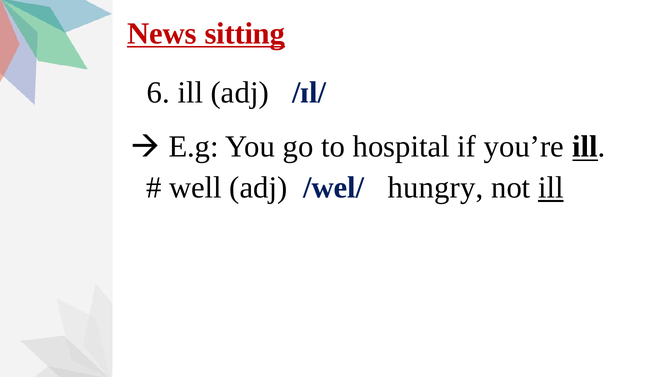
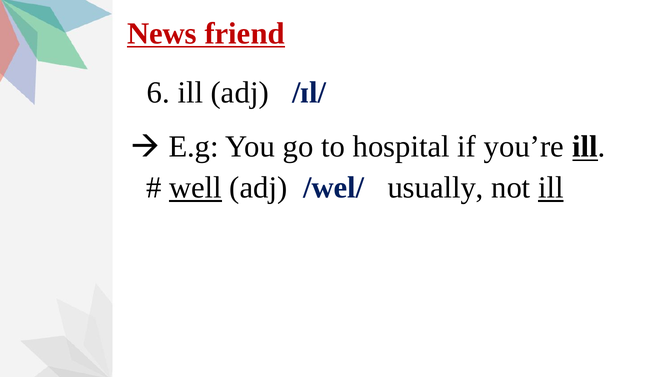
sitting: sitting -> friend (245, 33)
well underline: none -> present (195, 188)
hungry: hungry -> usually (436, 188)
